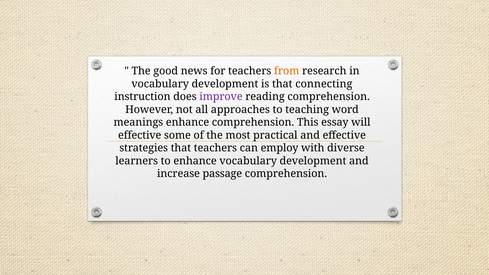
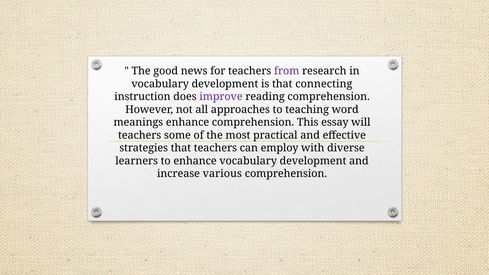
from colour: orange -> purple (287, 71)
effective: effective -> teachers (140, 135)
passage: passage -> various (222, 174)
